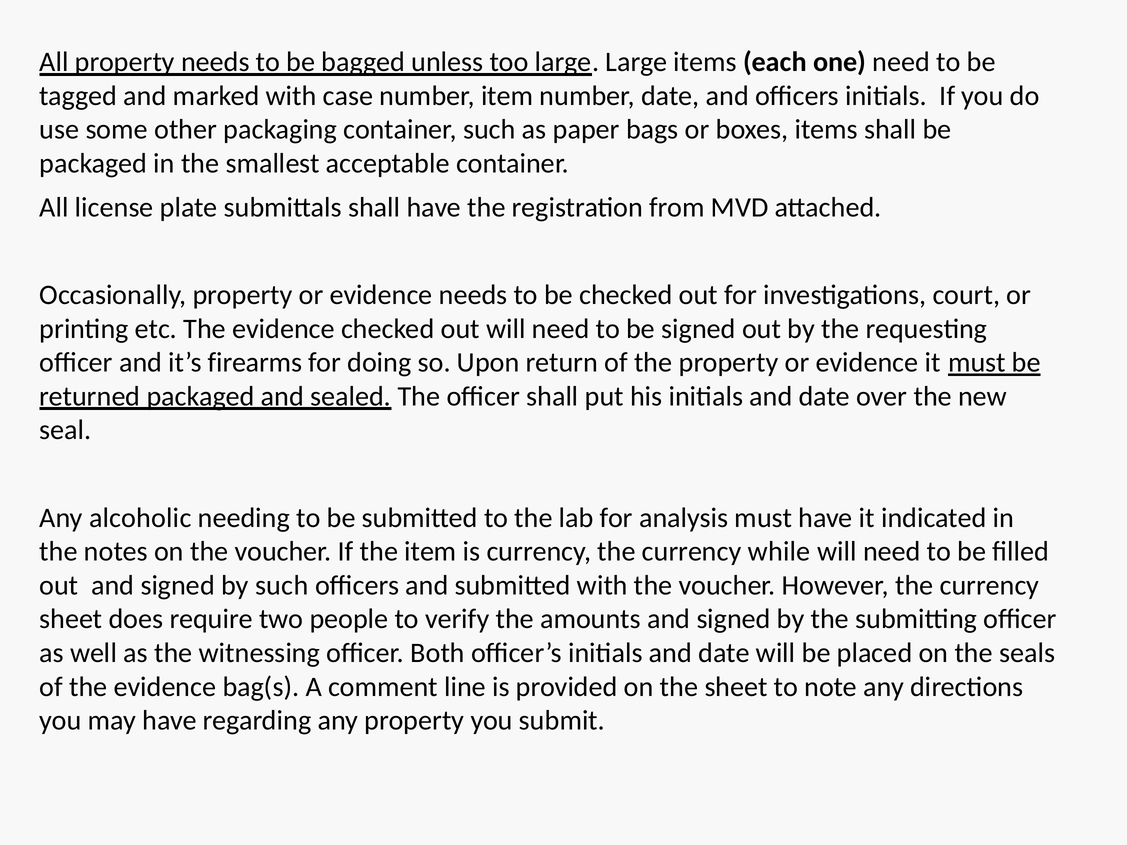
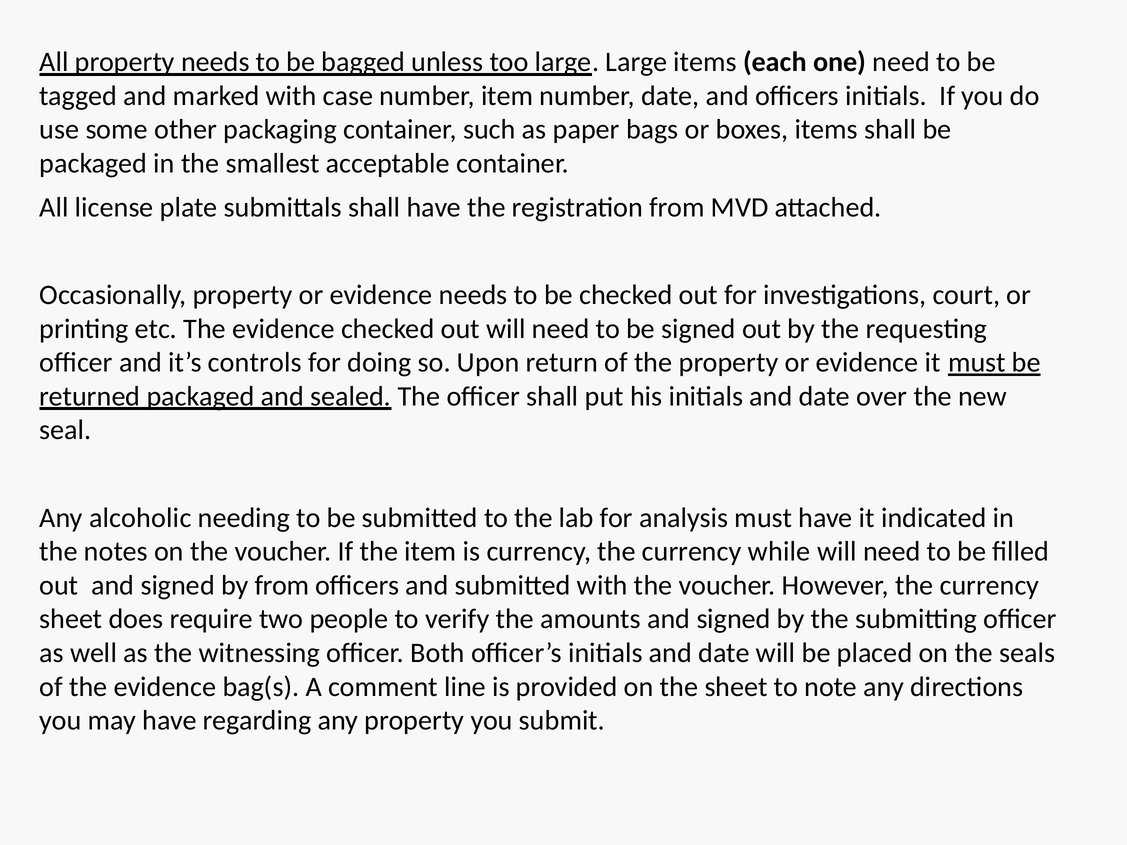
firearms: firearms -> controls (255, 363)
by such: such -> from (282, 586)
